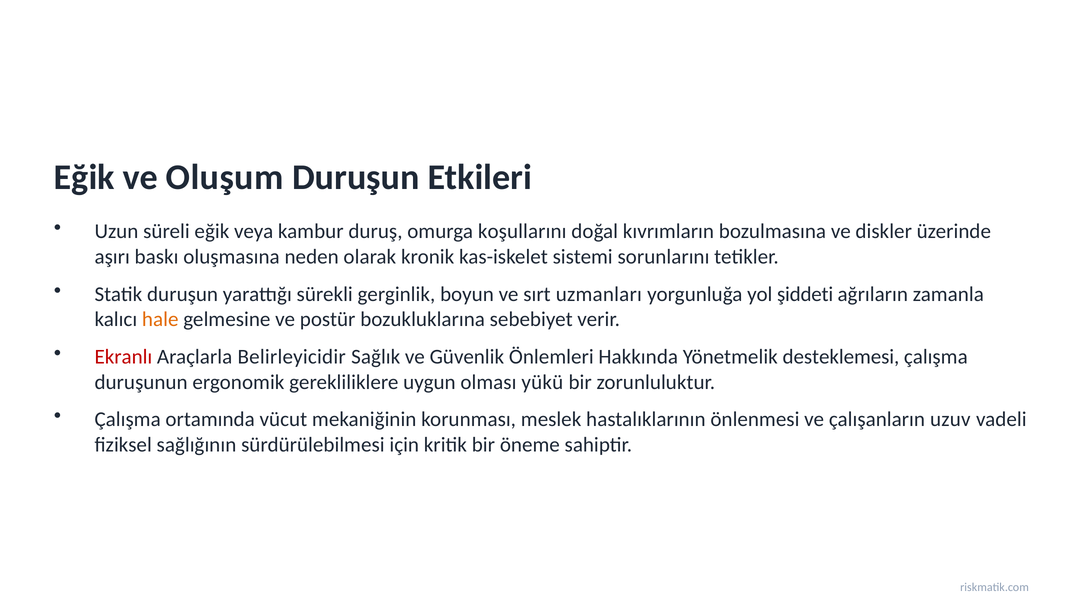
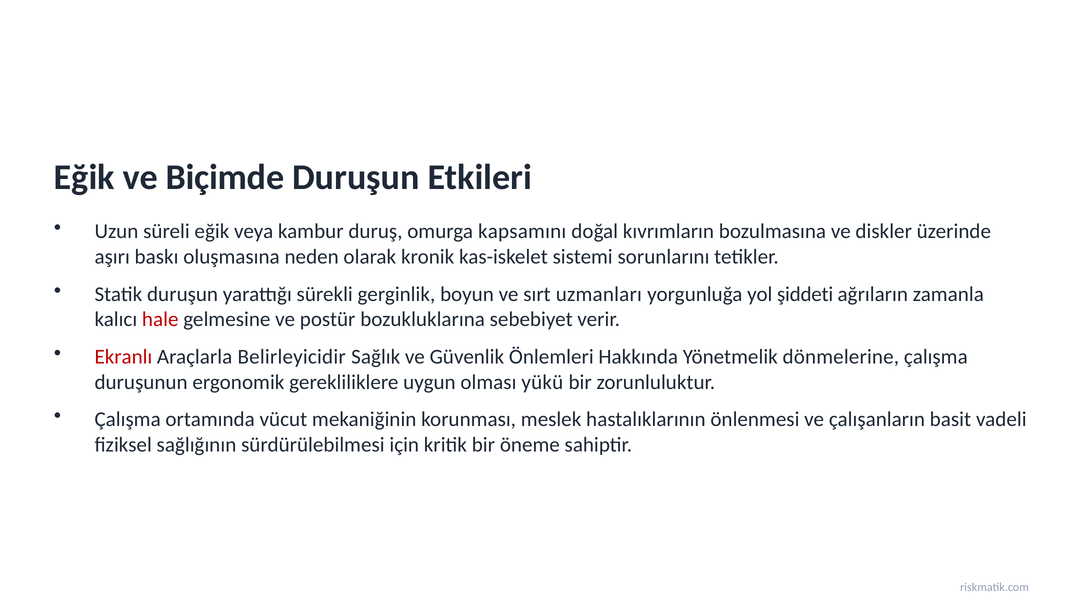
Oluşum: Oluşum -> Biçimde (225, 177)
koşullarını: koşullarını -> kapsamını (522, 232)
hale colour: orange -> red (160, 320)
desteklemesi: desteklemesi -> dönmelerine (841, 357)
uzuv: uzuv -> basit (950, 420)
